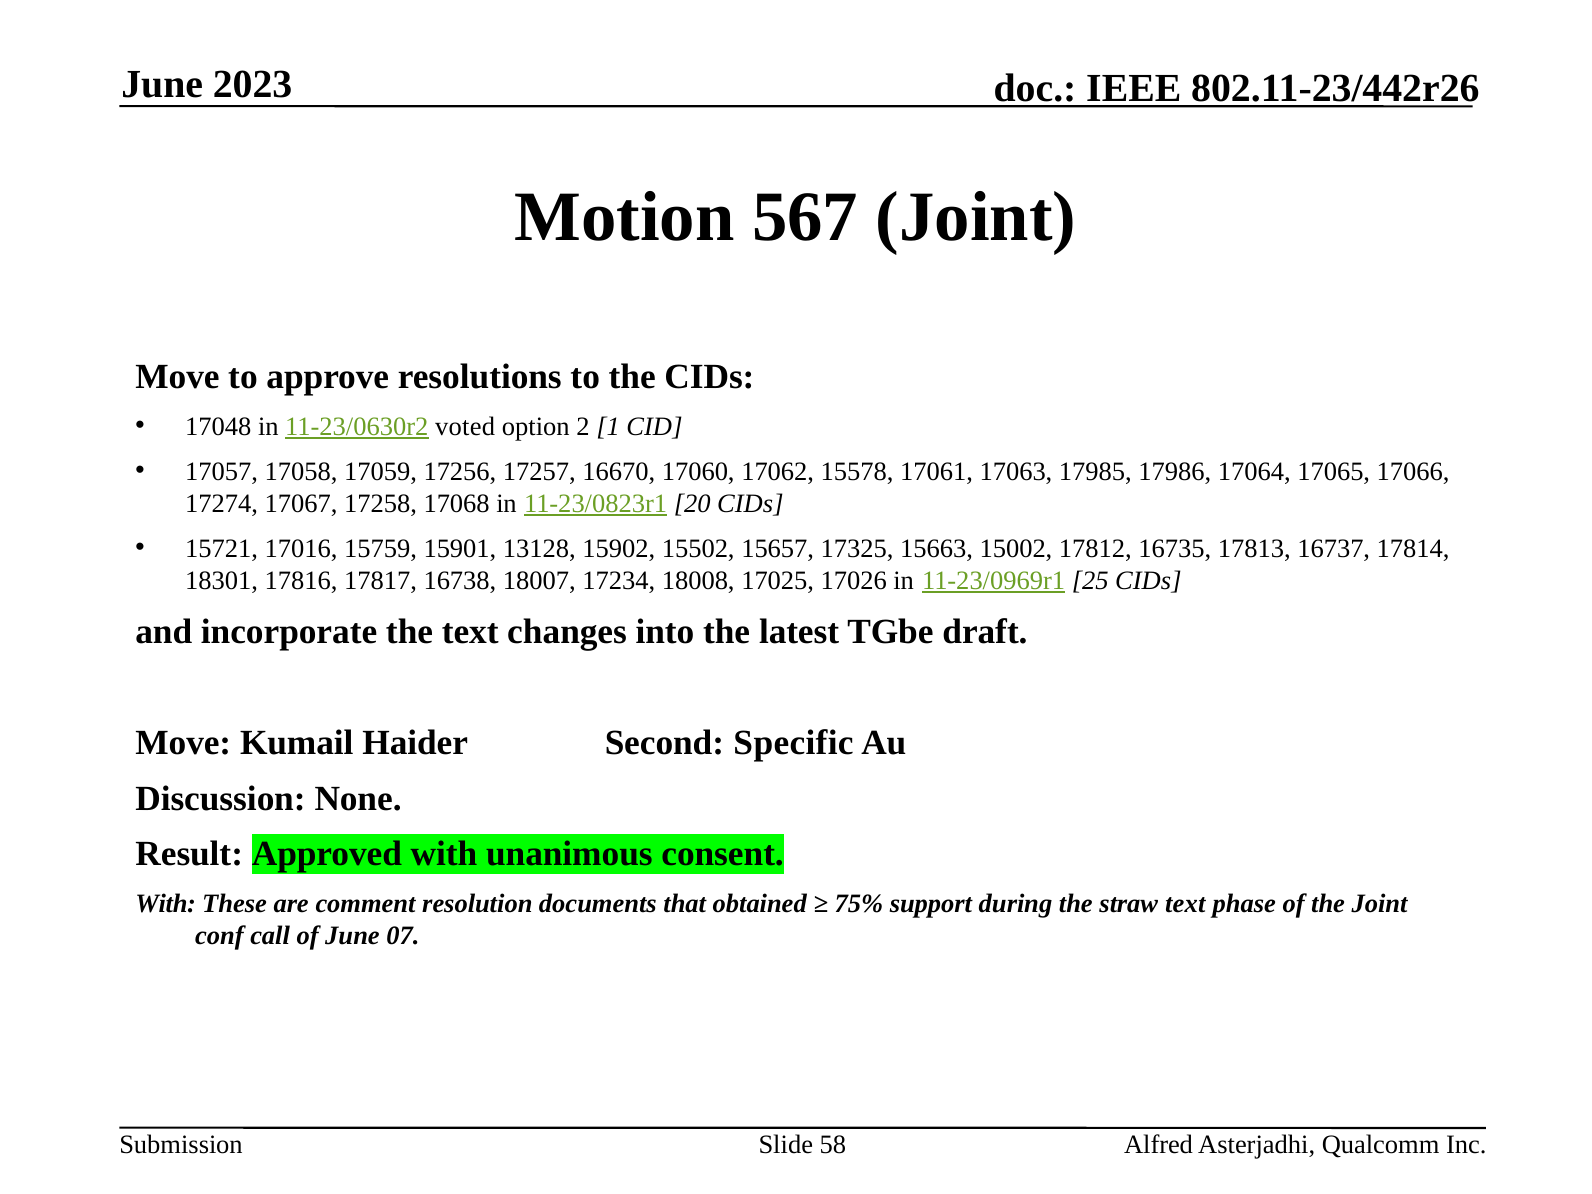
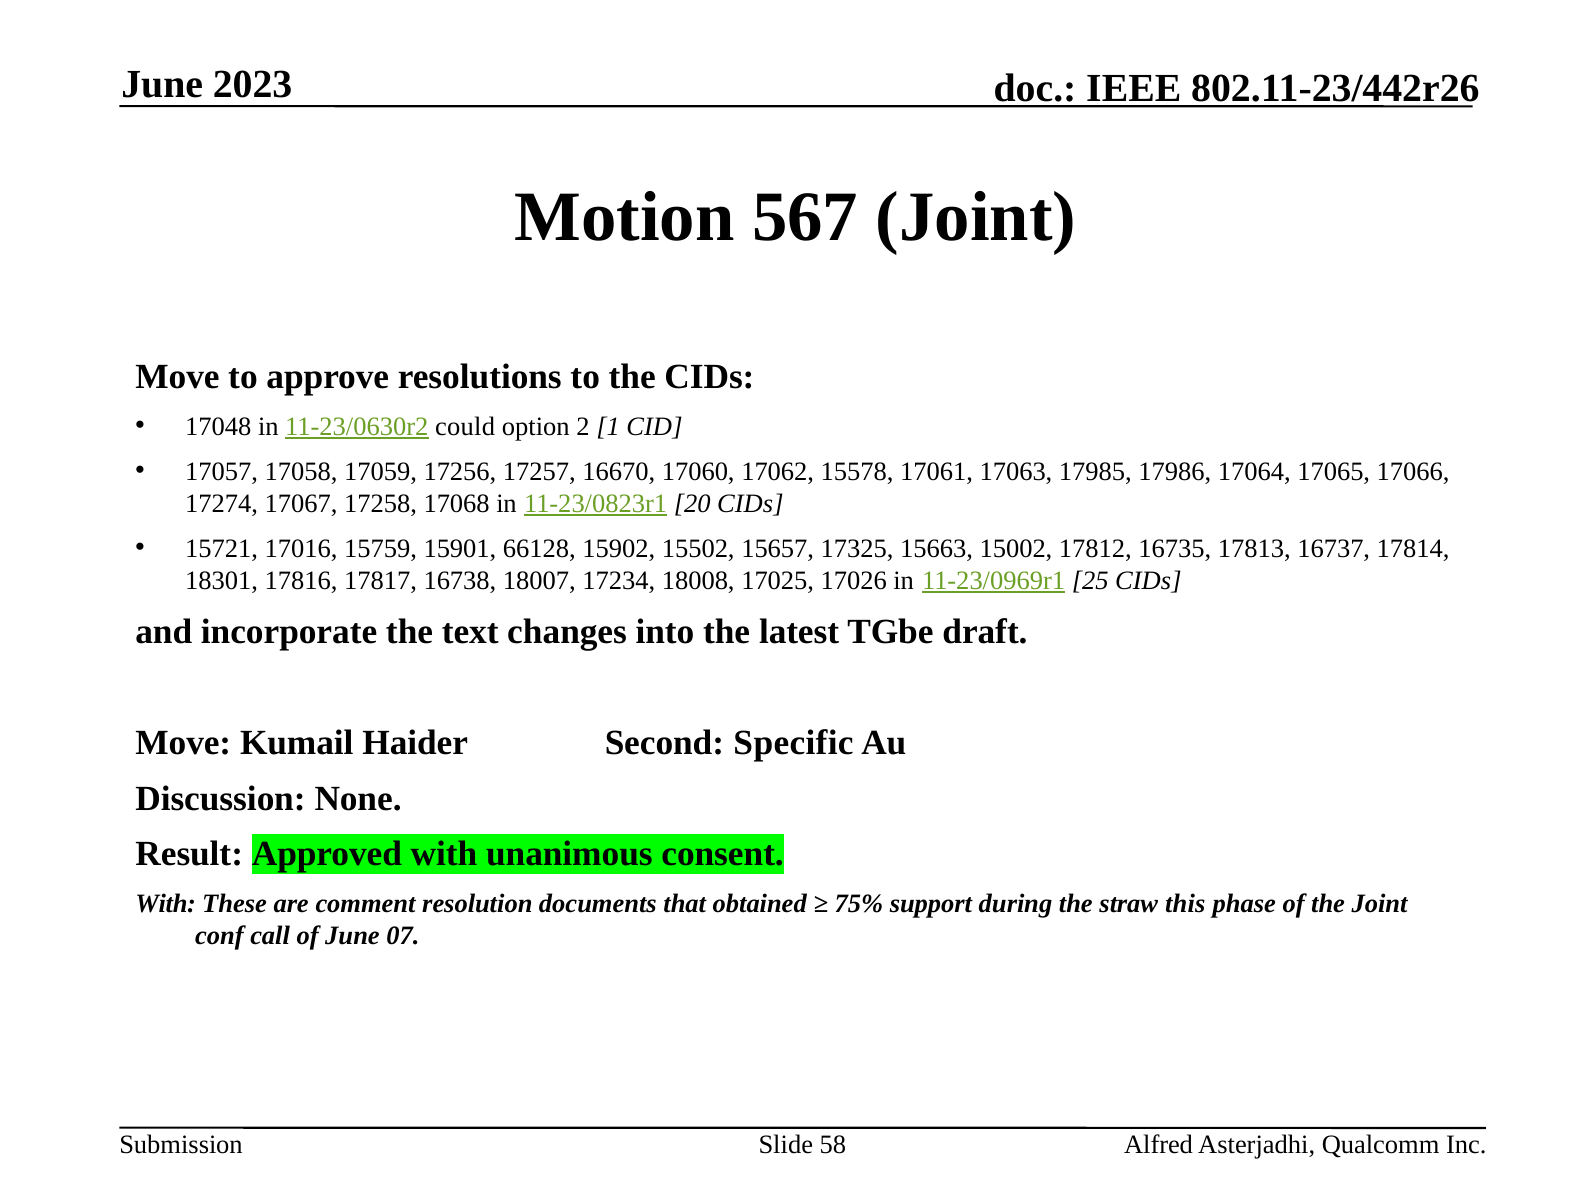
voted: voted -> could (465, 426)
13128: 13128 -> 66128 (539, 549)
straw text: text -> this (1185, 904)
